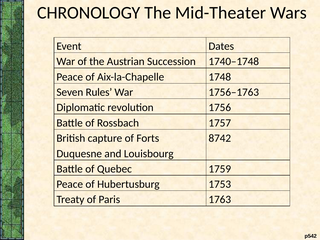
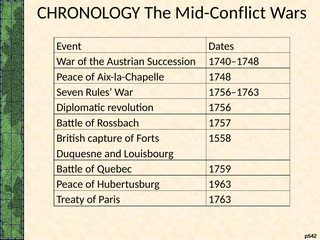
Mid-Theater: Mid-Theater -> Mid-Conflict (221, 13)
8742: 8742 -> 1558 (220, 138)
1753: 1753 -> 1963 (220, 184)
